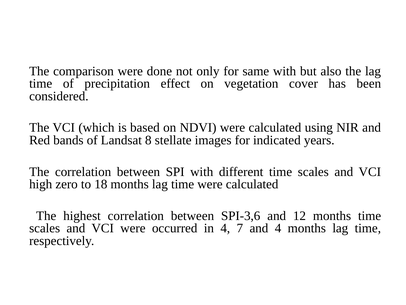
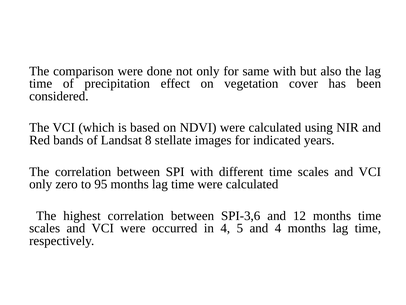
high: high -> only (41, 184)
18: 18 -> 95 (101, 184)
7: 7 -> 5 (240, 228)
